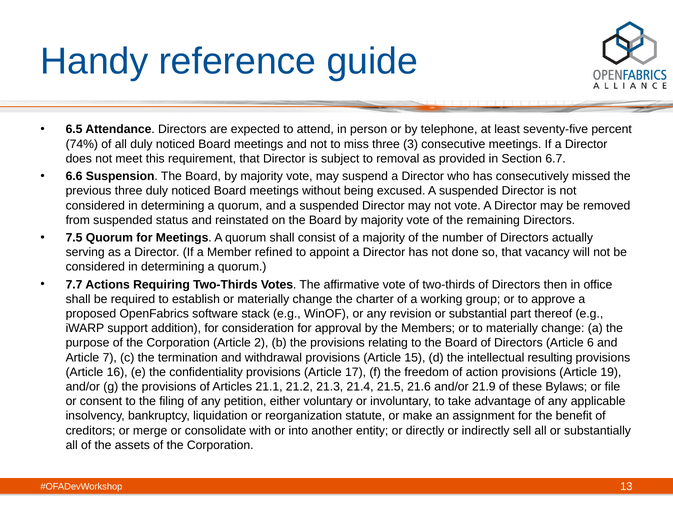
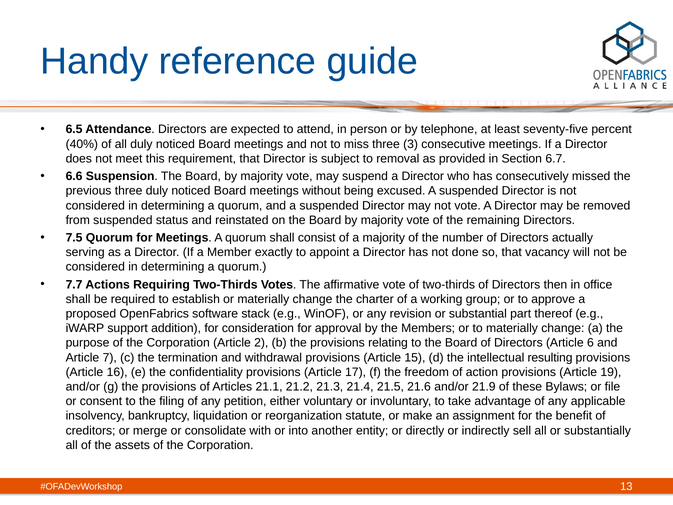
74%: 74% -> 40% (82, 144)
refined: refined -> exactly (274, 252)
